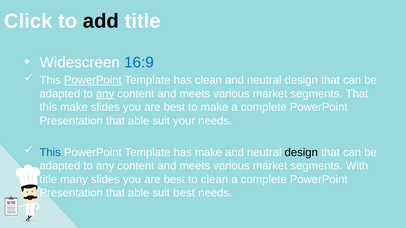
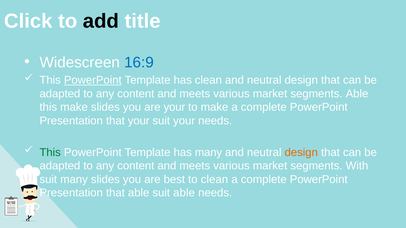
any underline: present -> none (105, 94)
segments That: That -> Able (357, 94)
best: best -> your (174, 107)
able: able -> your (139, 121)
This colour: blue -> green (50, 153)
has make: make -> many (208, 153)
design colour: black -> orange (301, 153)
title: title -> suit (48, 180)
suit best: best -> able (184, 193)
